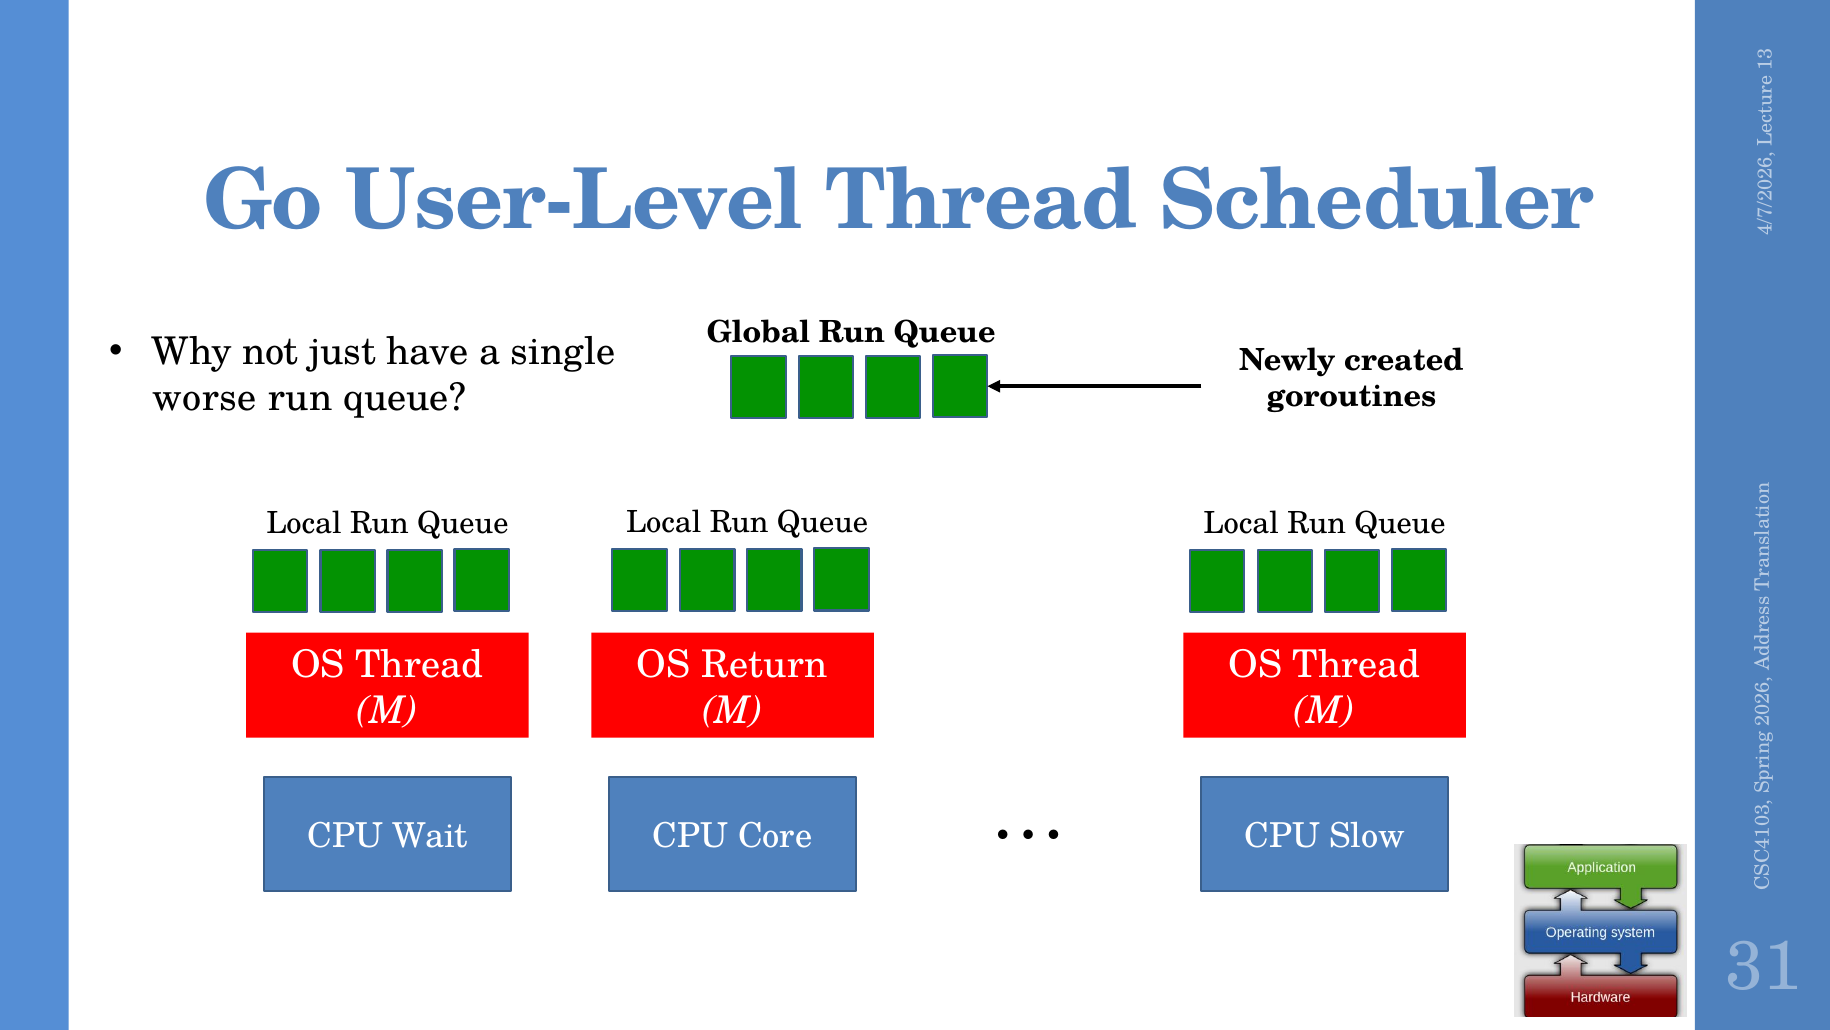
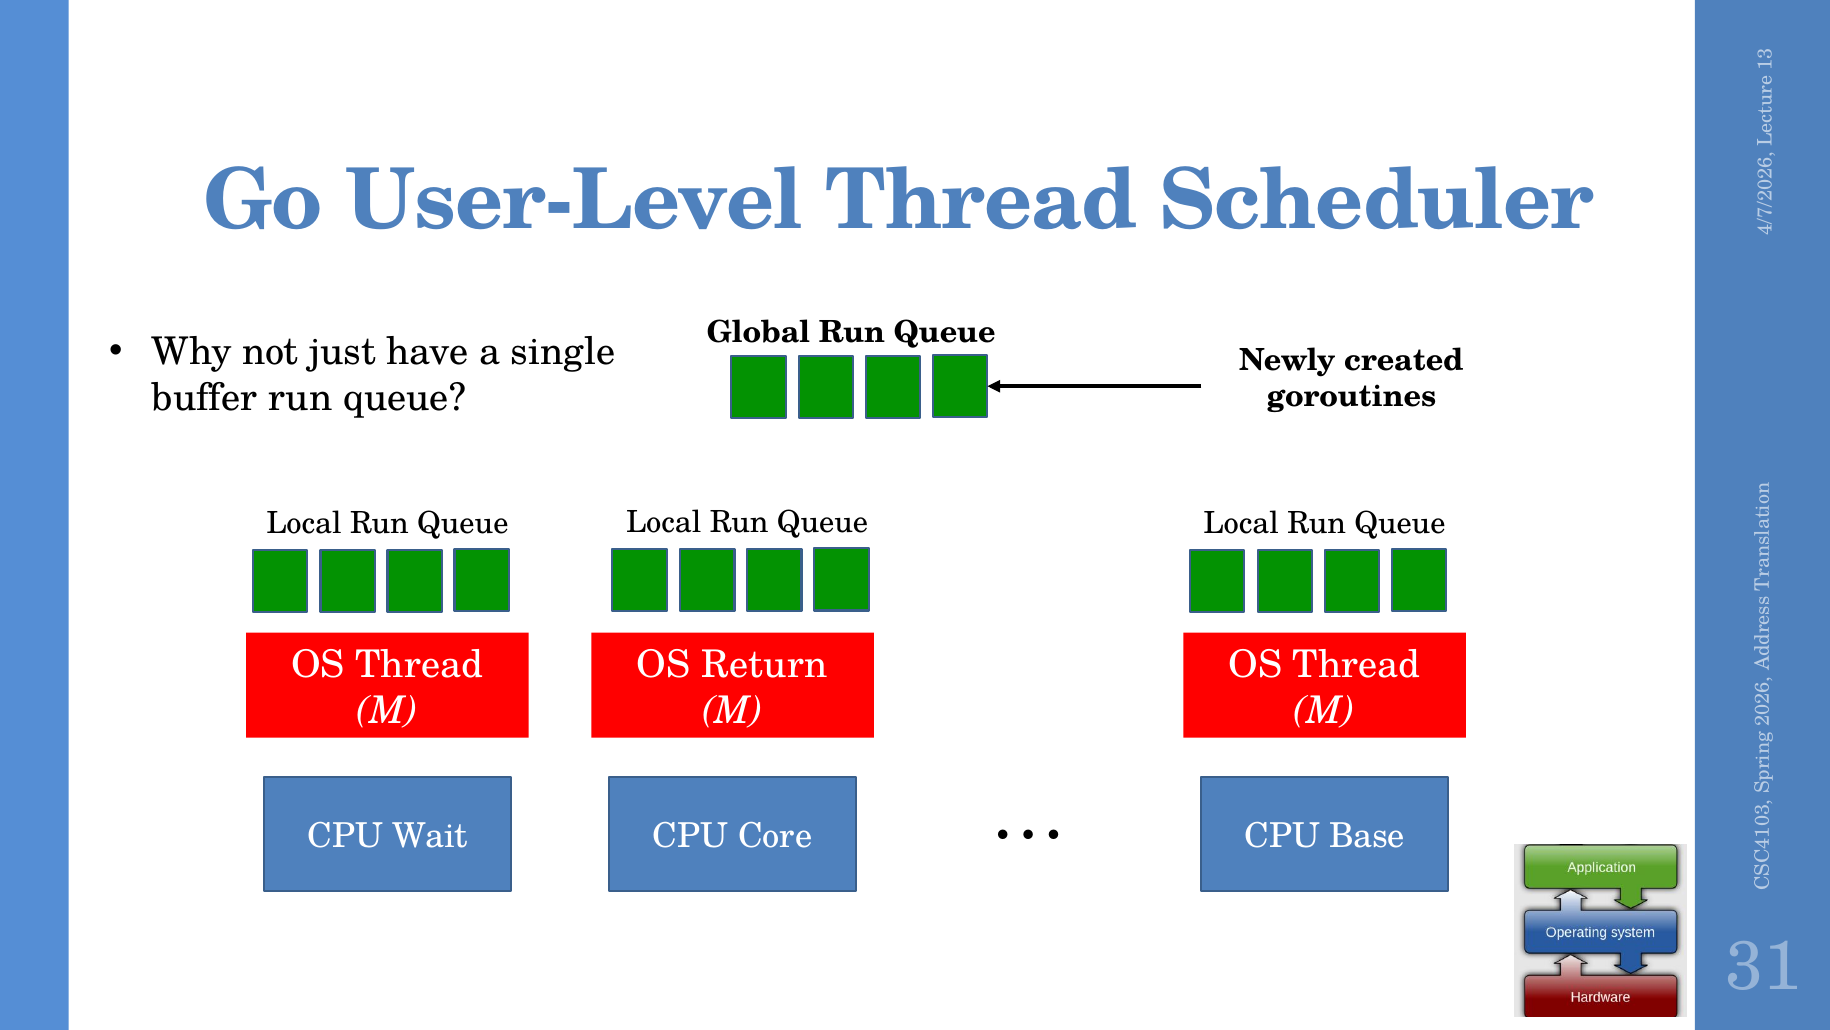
worse: worse -> buffer (205, 397)
Slow: Slow -> Base (1367, 836)
